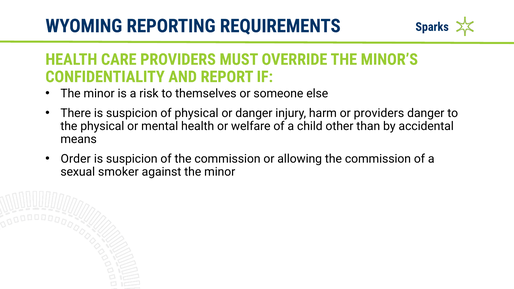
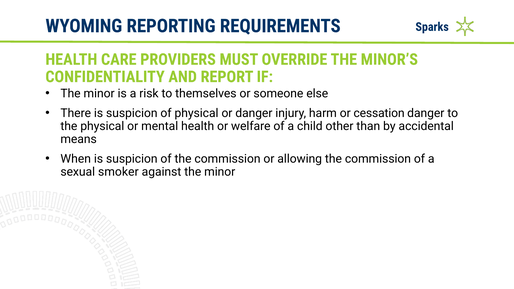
or providers: providers -> cessation (379, 113)
Order: Order -> When (76, 159)
